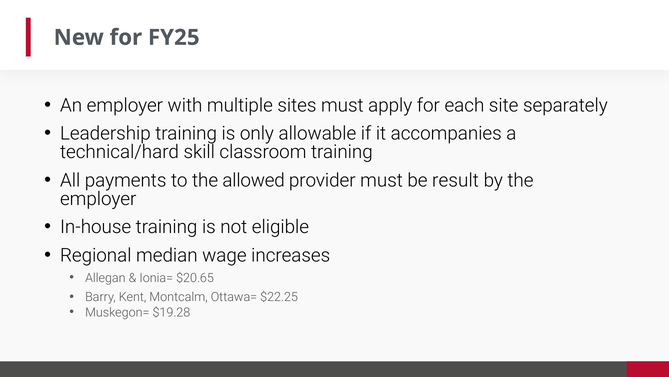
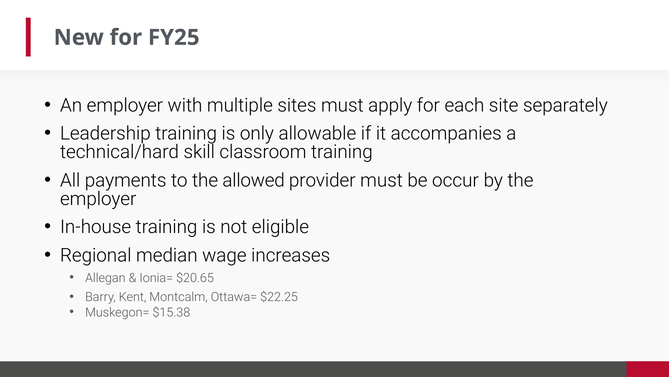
result: result -> occur (456, 180)
$19.28: $19.28 -> $15.38 (171, 312)
